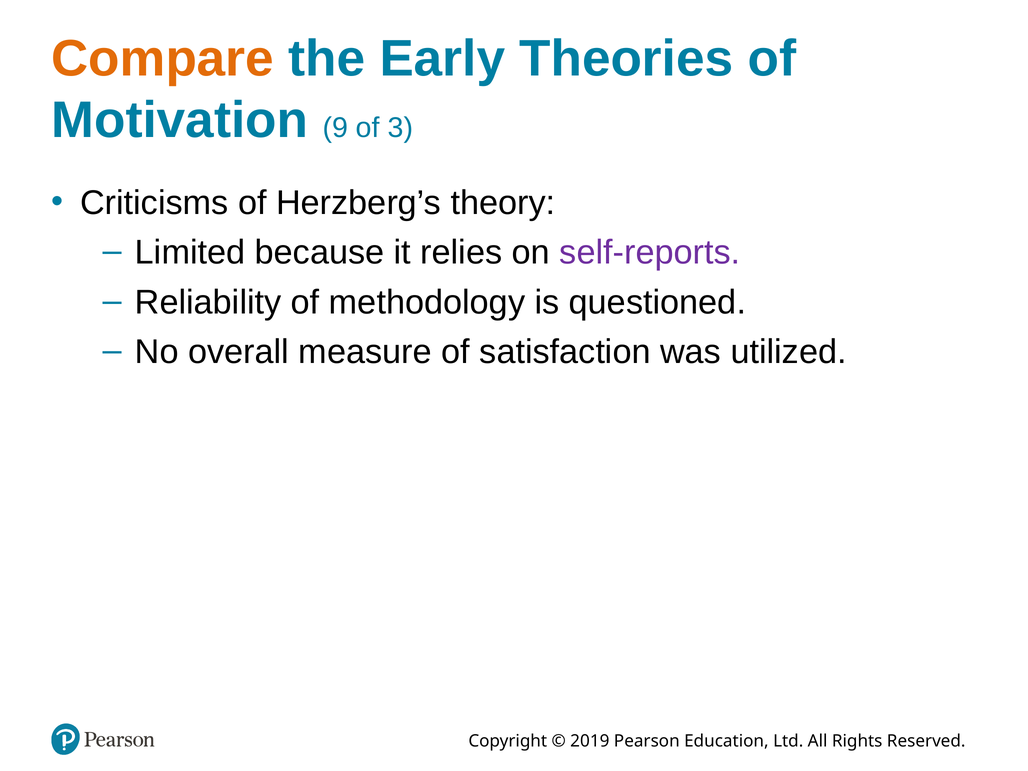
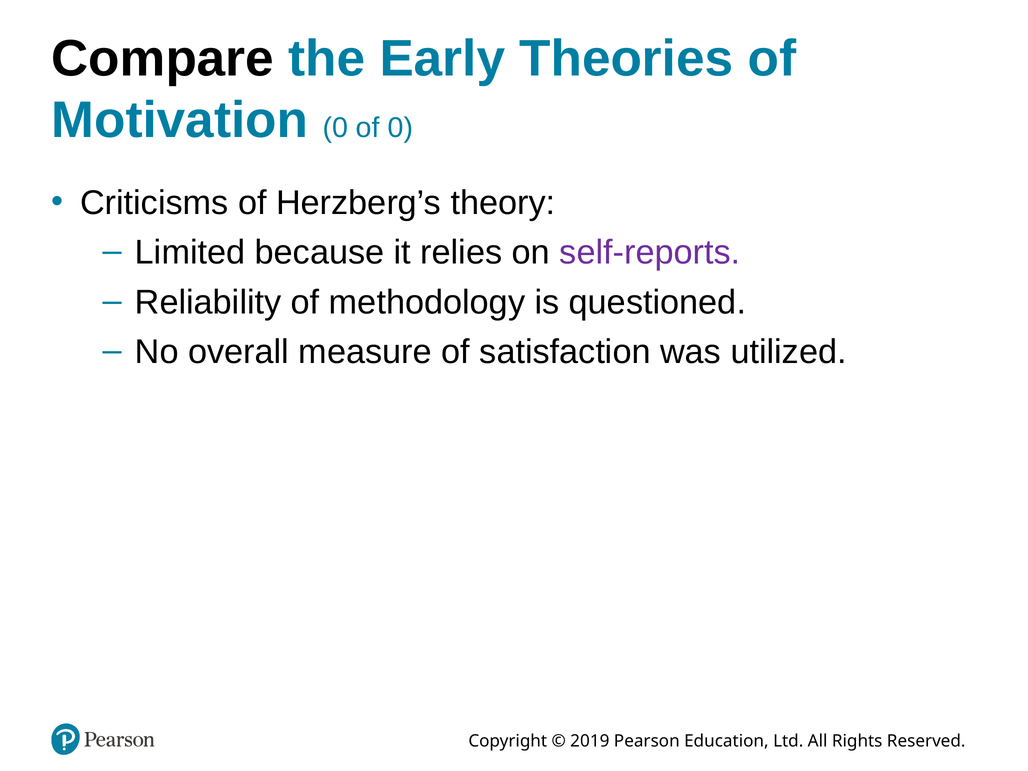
Compare colour: orange -> black (163, 59)
Motivation 9: 9 -> 0 (335, 128)
of 3: 3 -> 0 (400, 128)
